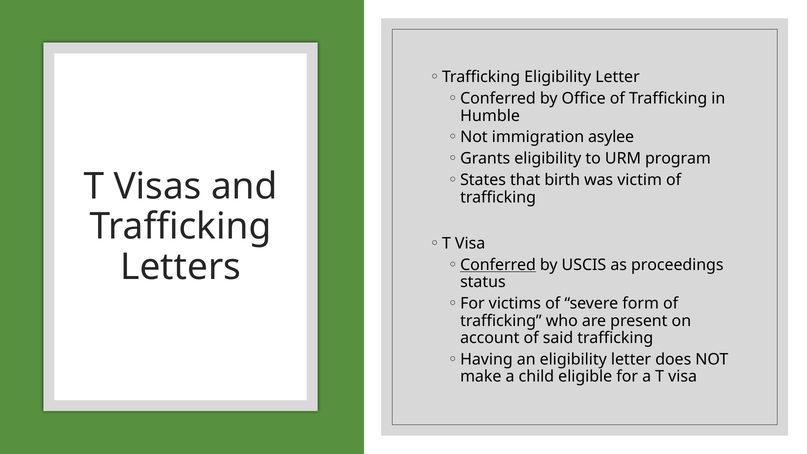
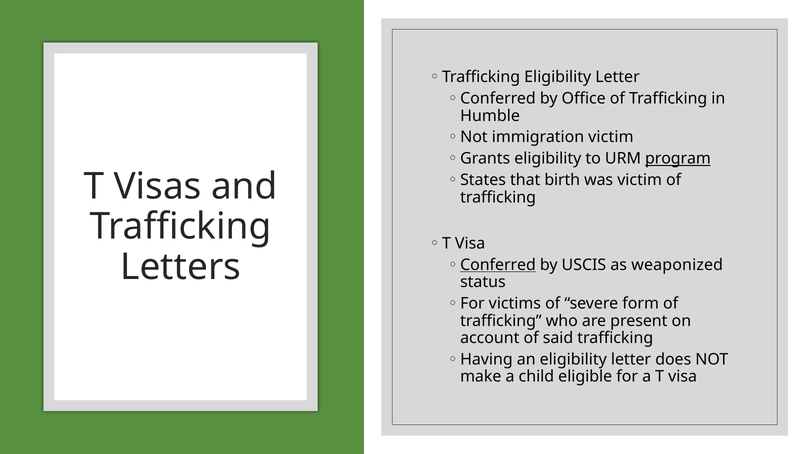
immigration asylee: asylee -> victim (611, 137)
program underline: none -> present (678, 159)
proceedings: proceedings -> weaponized (677, 265)
